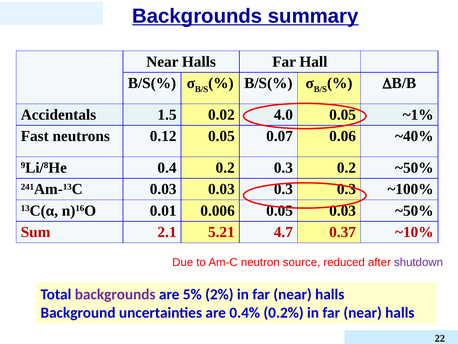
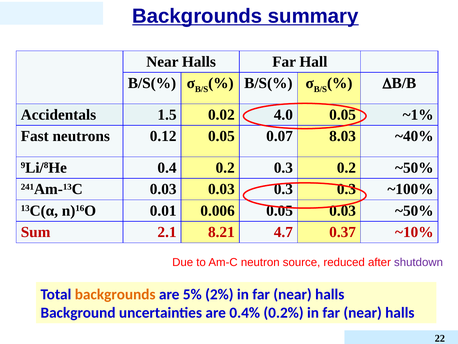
0.06: 0.06 -> 8.03 (343, 136)
5.21: 5.21 -> 8.21 (221, 232)
backgrounds colour: purple -> orange (115, 294)
